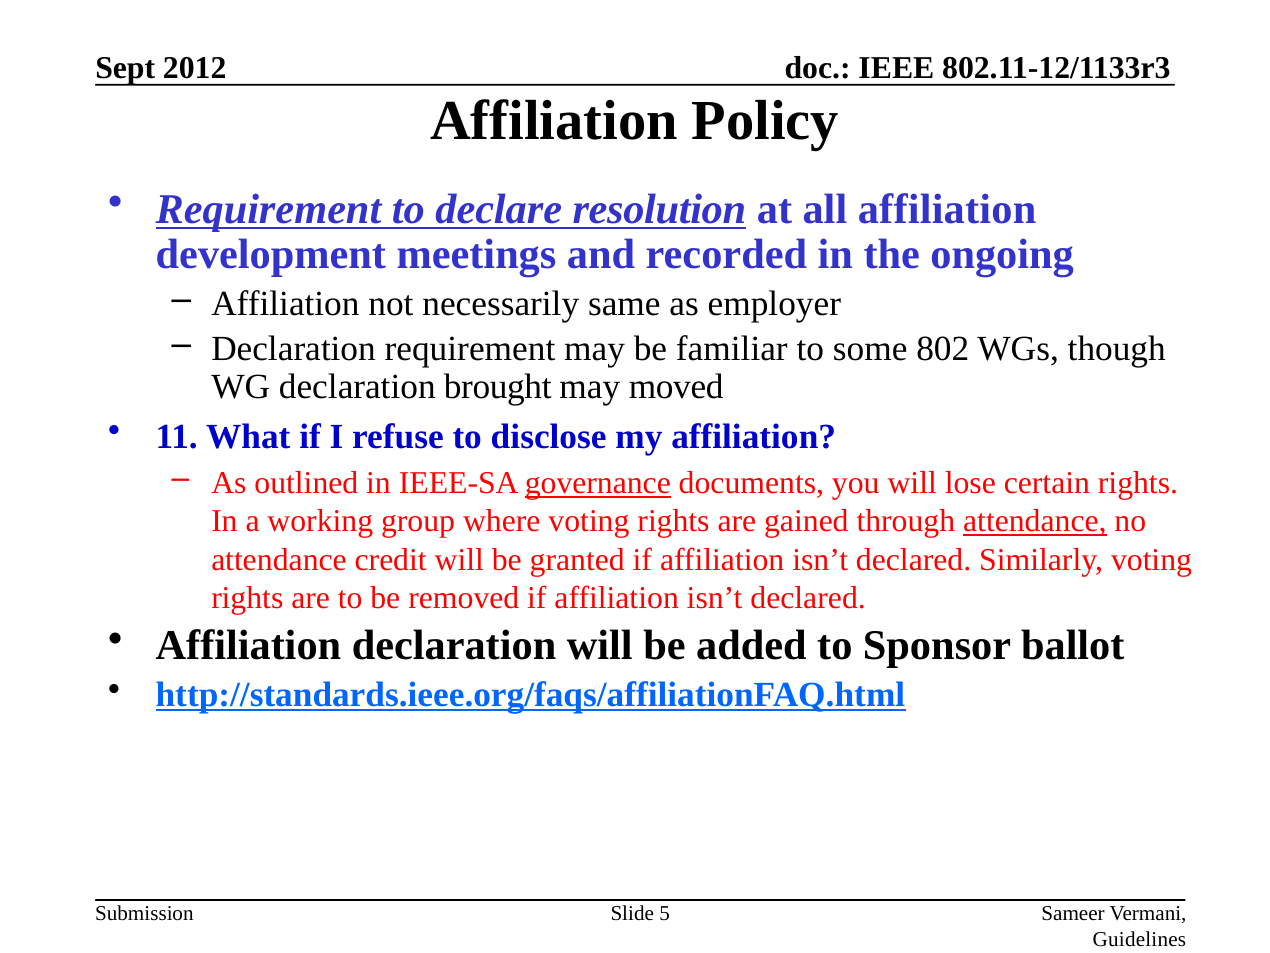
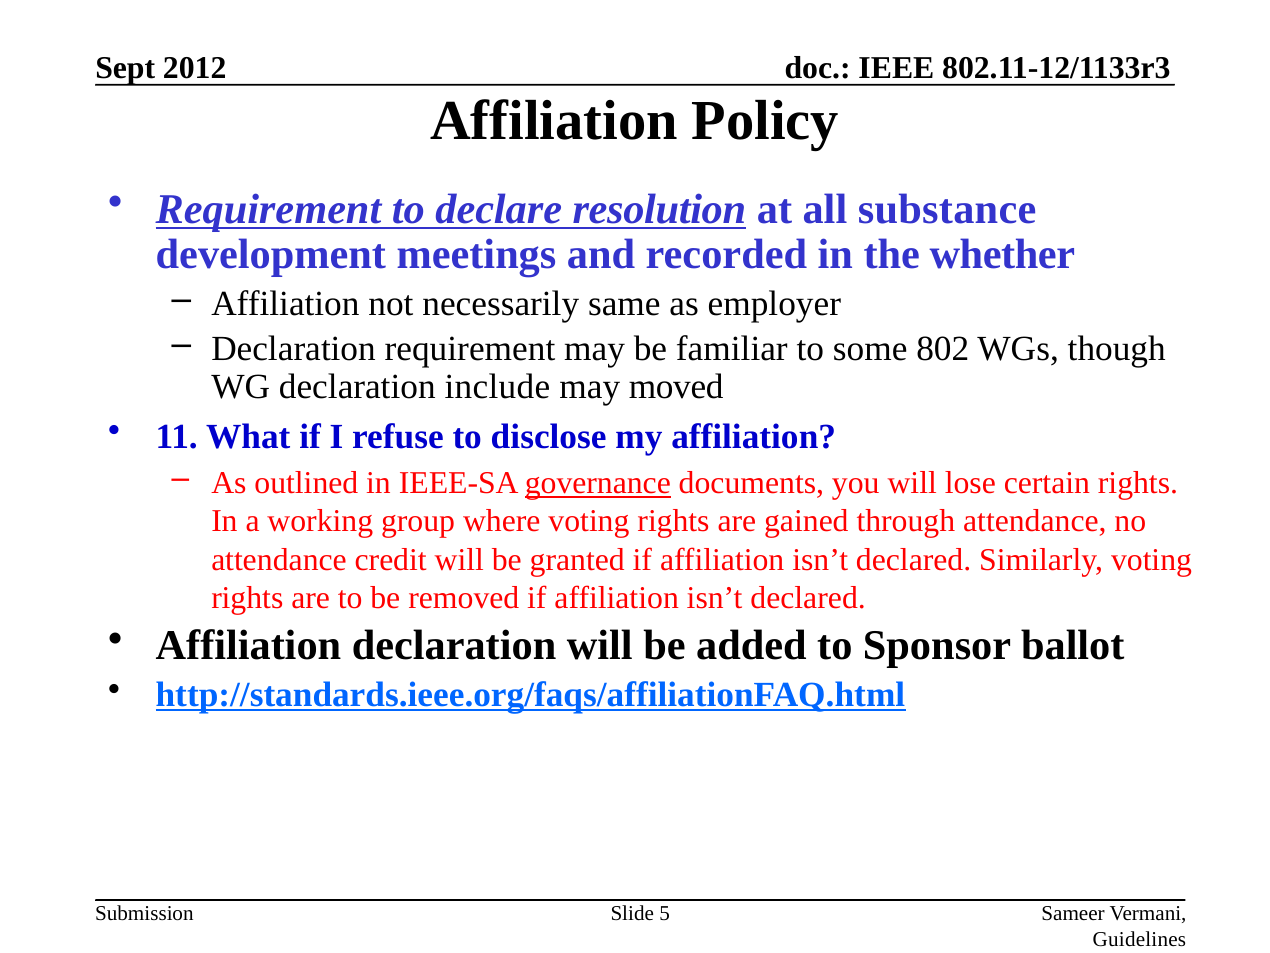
all affiliation: affiliation -> substance (947, 209)
ongoing: ongoing -> whether (1002, 255)
brought: brought -> include (497, 387)
attendance underline: present -> none (1035, 521)
